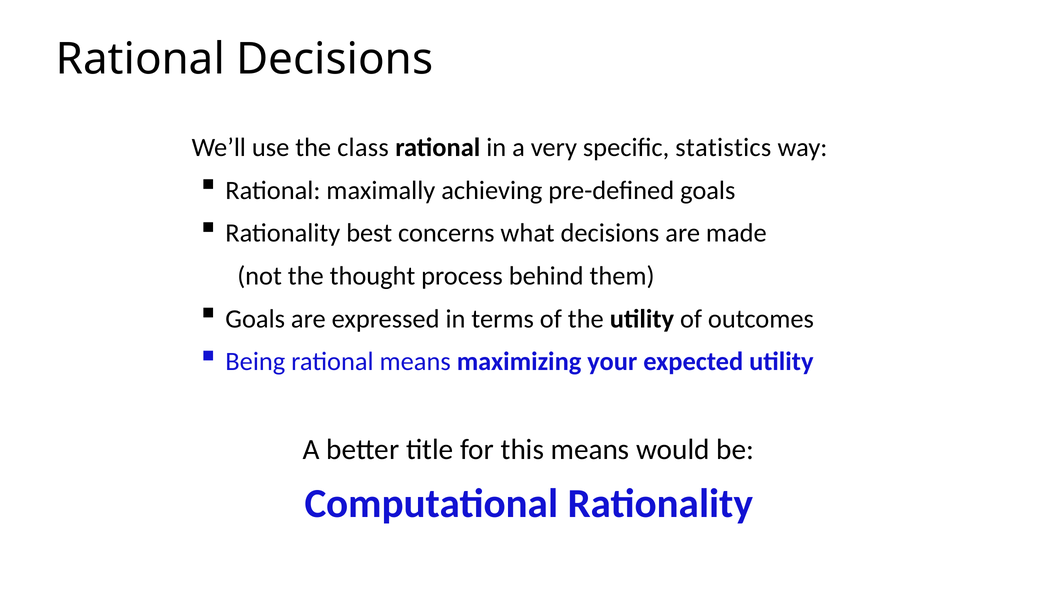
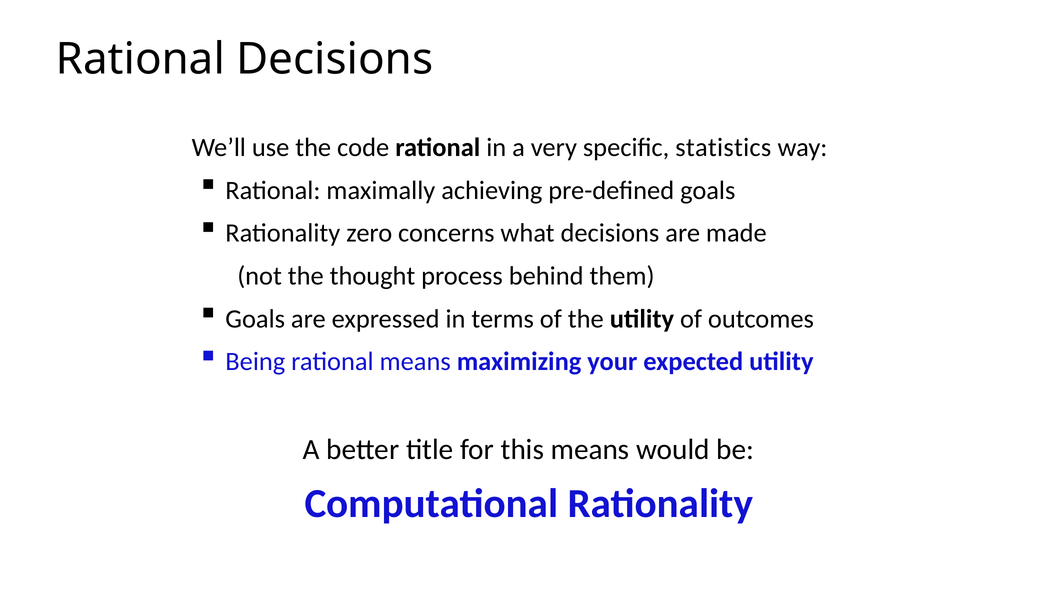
class: class -> code (363, 148)
best: best -> zero (369, 233)
